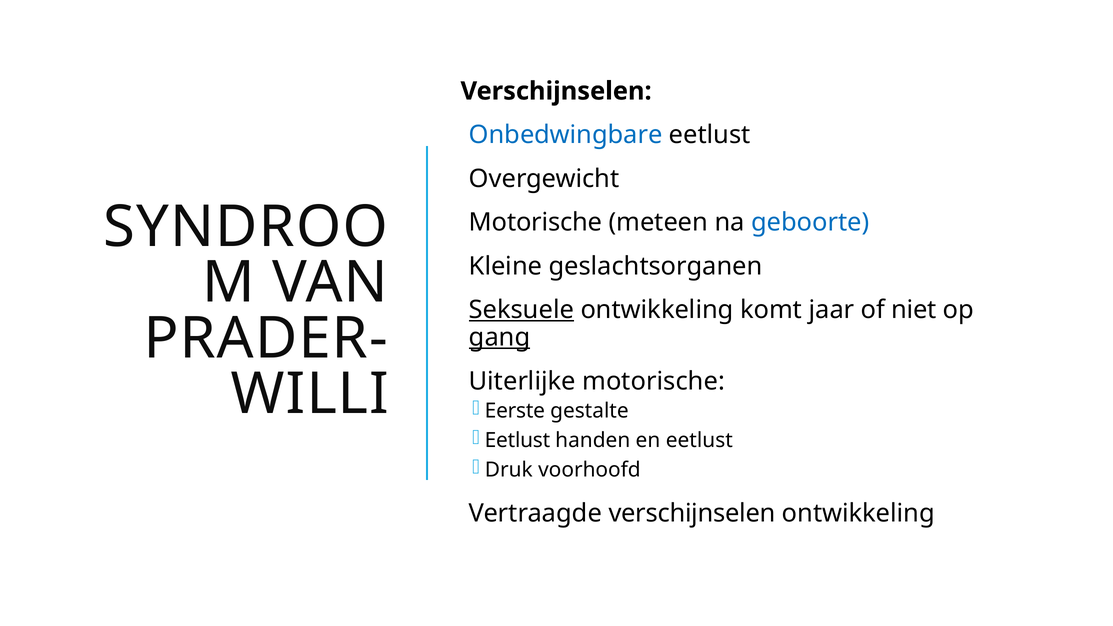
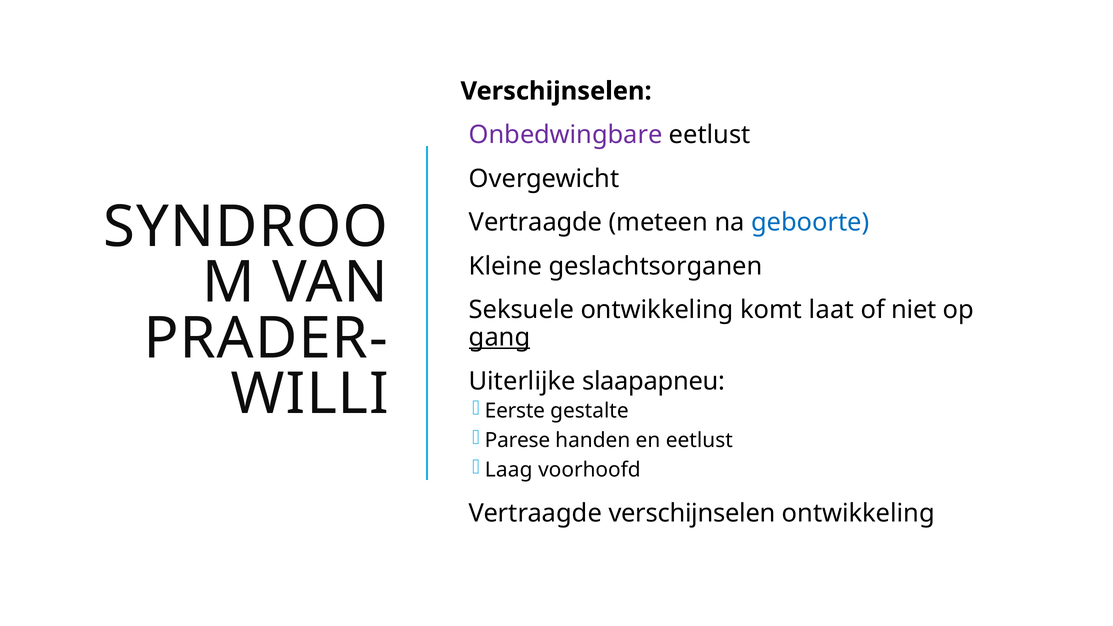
Onbedwingbare colour: blue -> purple (566, 135)
Motorische: Motorische -> Vertraagde (536, 222)
Seksuele underline: present -> none (521, 310)
jaar: jaar -> laat (831, 310)
Uiterlijke motorische: motorische -> slaapapneu (654, 381)
Eetlust: Eetlust -> Parese (517, 440)
Druk: Druk -> Laag (509, 470)
